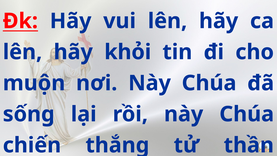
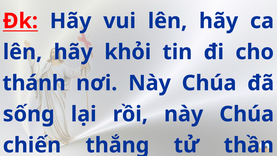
muộn: muộn -> thánh (34, 83)
